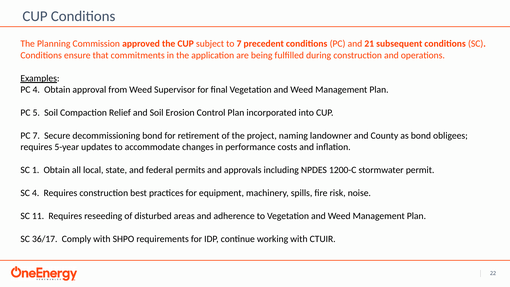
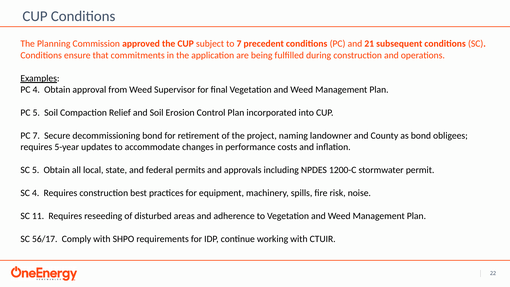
SC 1: 1 -> 5 (36, 170)
36/17: 36/17 -> 56/17 (45, 239)
